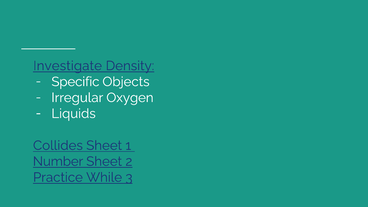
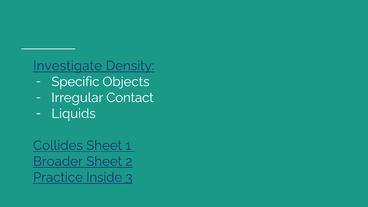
Oxygen: Oxygen -> Contact (130, 98)
Number: Number -> Broader (58, 161)
While: While -> Inside (104, 177)
